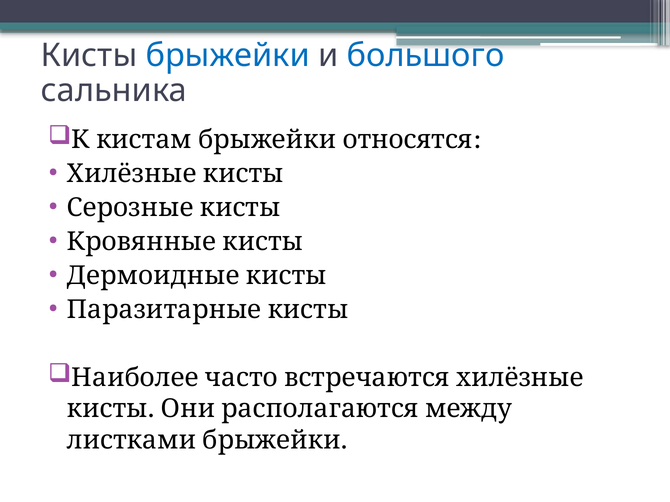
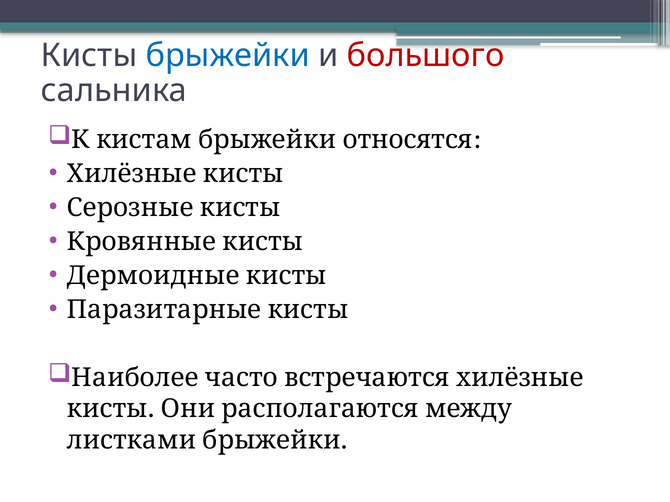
большого colour: blue -> red (426, 55)
